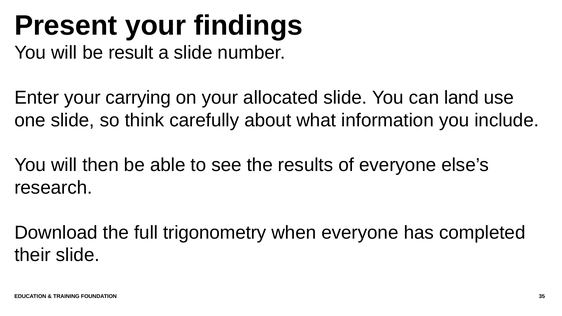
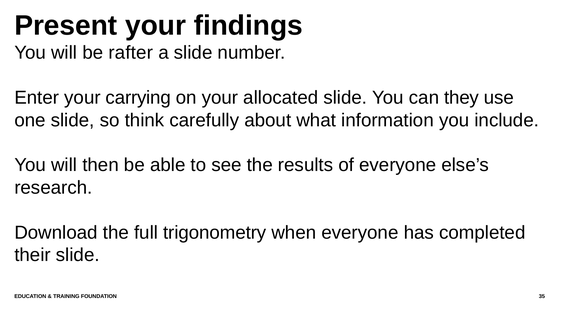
result: result -> rafter (131, 53)
land: land -> they (462, 98)
